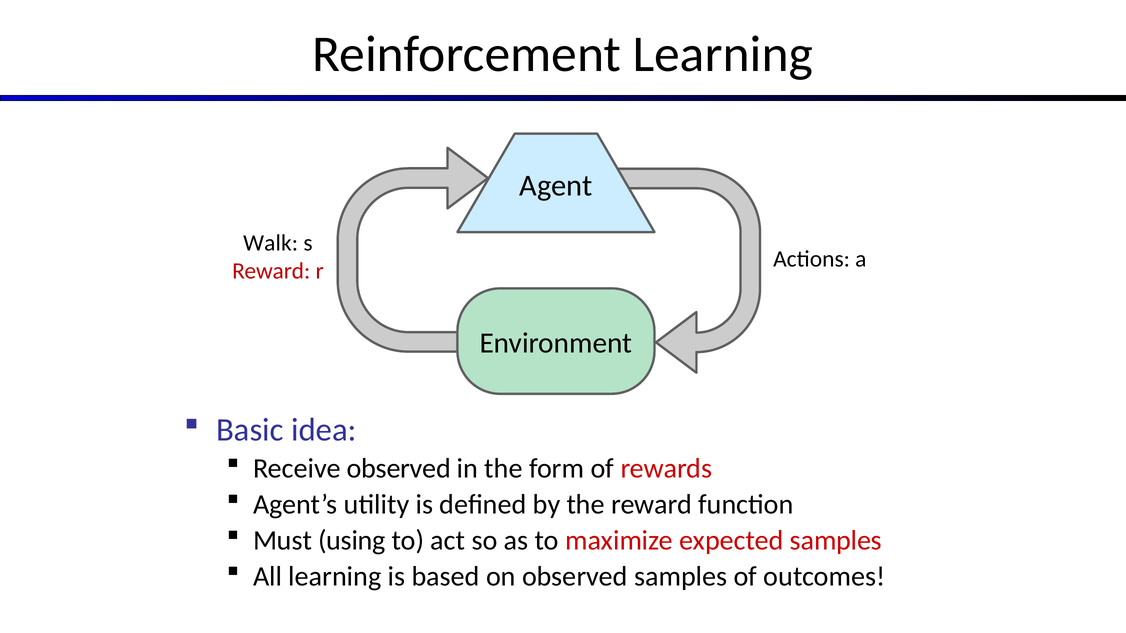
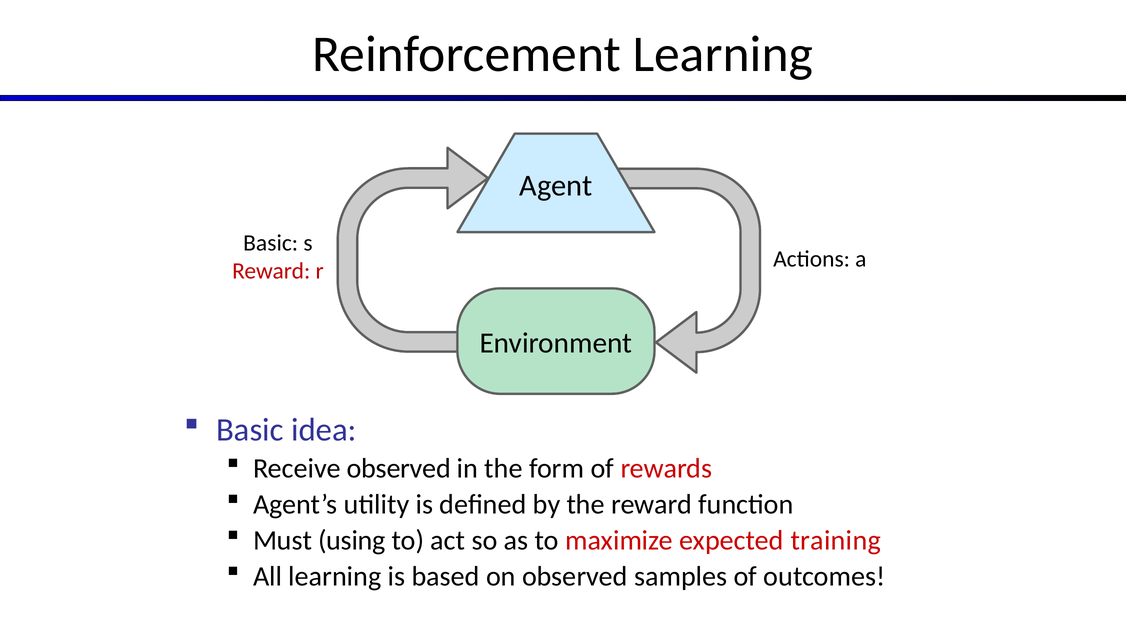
Walk: Walk -> Basic (271, 243)
expected samples: samples -> training (836, 541)
